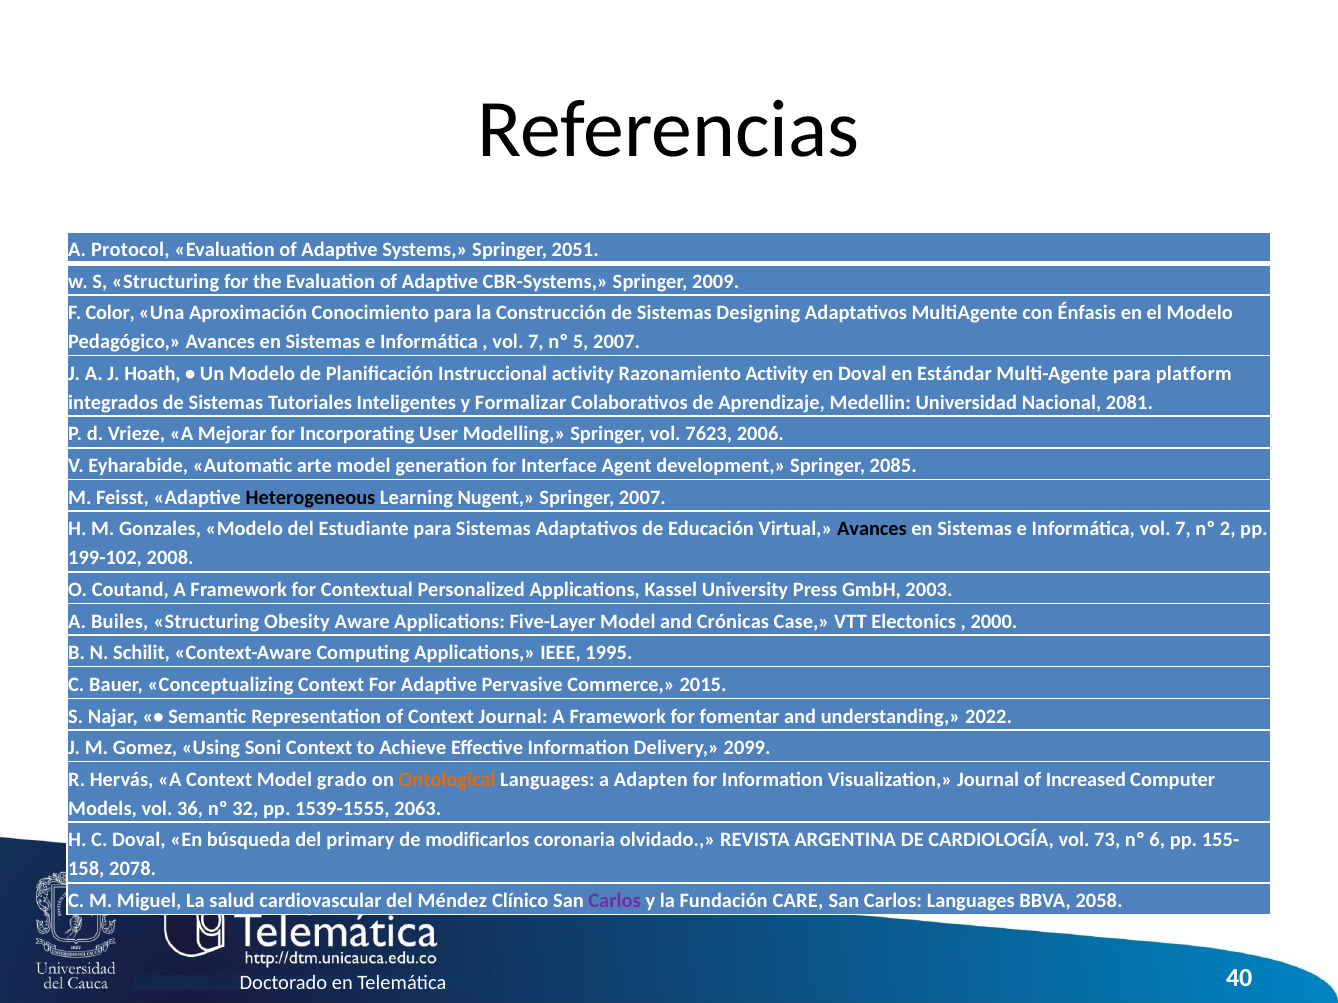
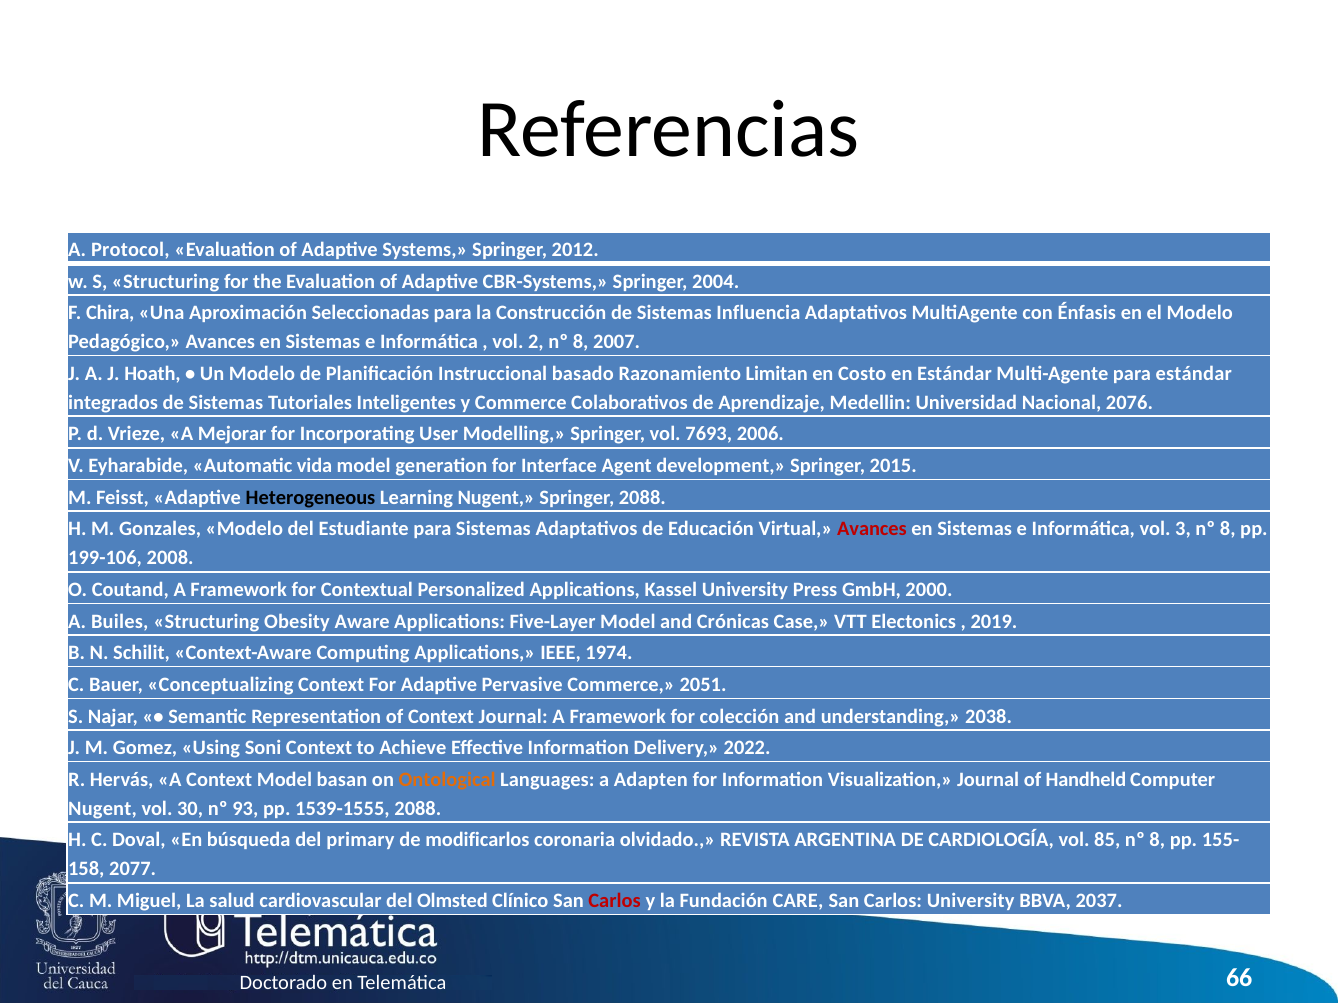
2051: 2051 -> 2012 (575, 250)
2009: 2009 -> 2004 (716, 281)
Color: Color -> Chira (110, 313)
Conocimiento: Conocimiento -> Seleccionadas (370, 313)
Designing: Designing -> Influencia (758, 313)
7: 7 -> 2 (536, 342)
5: 5 -> 8 (581, 342)
Instruccional activity: activity -> basado (583, 374)
Razonamiento Activity: Activity -> Limitan (777, 374)
en Doval: Doval -> Costo (862, 374)
para platform: platform -> estándar (1194, 374)
y Formalizar: Formalizar -> Commerce (521, 403)
2081: 2081 -> 2076 (1129, 403)
7623: 7623 -> 7693 (709, 434)
arte: arte -> vida (315, 466)
2085: 2085 -> 2015 (893, 466)
Springer 2007: 2007 -> 2088 (642, 498)
Avances colour: black -> red (872, 529)
Informática vol 7: 7 -> 3 (1183, 529)
2: 2 -> 8 (1228, 529)
199-102: 199-102 -> 199-106 (105, 558)
2003: 2003 -> 2000 (929, 590)
2000: 2000 -> 2019 (994, 622)
1995: 1995 -> 1974 (609, 653)
2015: 2015 -> 2051 (703, 685)
fomentar: fomentar -> colección (740, 717)
2022: 2022 -> 2038 (989, 717)
2099: 2099 -> 2022 (747, 748)
grado: grado -> basan (342, 780)
Increased: Increased -> Handheld (1086, 780)
Models: Models -> Nugent (103, 809)
36: 36 -> 30 (190, 809)
32: 32 -> 93 (245, 809)
1539-1555 2063: 2063 -> 2088 (418, 809)
73: 73 -> 85 (1107, 841)
6: 6 -> 8 (1157, 841)
2078: 2078 -> 2077 (133, 870)
Méndez: Méndez -> Olmsted (452, 901)
Carlos colour: purple -> red (615, 901)
Carlos Languages: Languages -> University (971, 901)
2058: 2058 -> 2037 (1099, 901)
40: 40 -> 66 (1239, 978)
